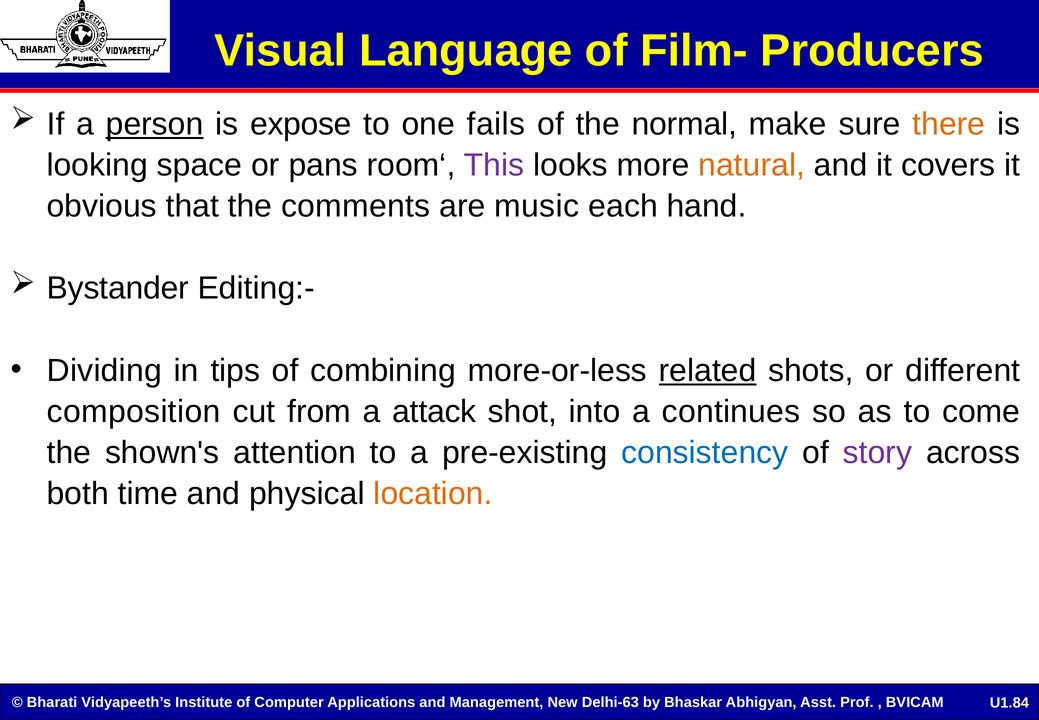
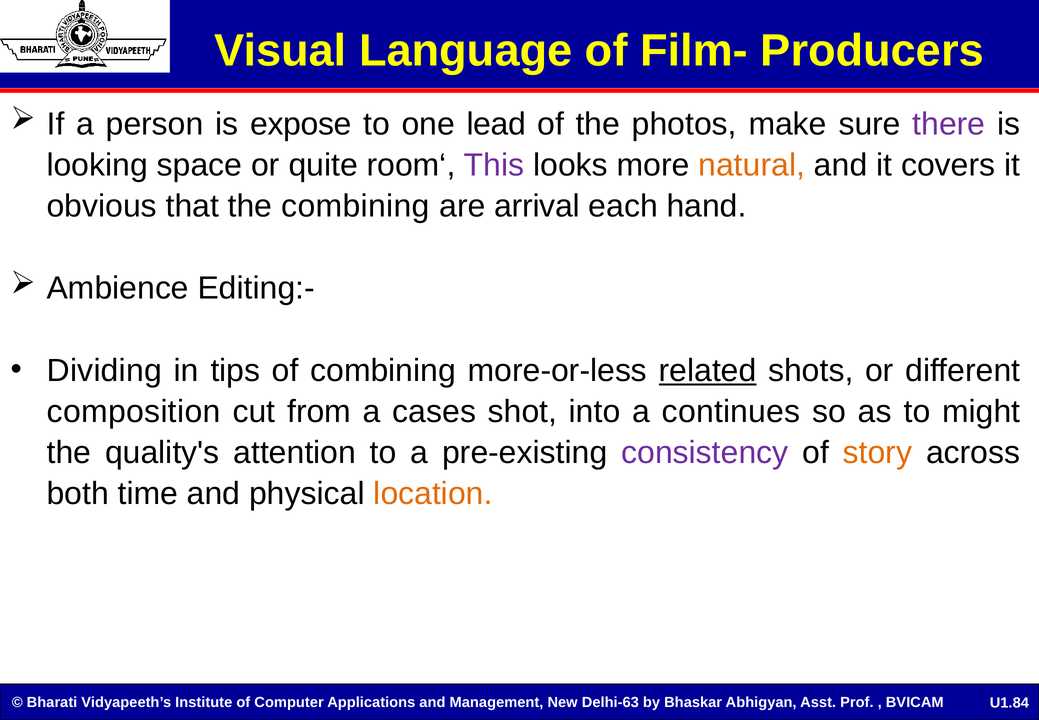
person underline: present -> none (155, 124)
fails: fails -> lead (496, 124)
normal: normal -> photos (684, 124)
there colour: orange -> purple (949, 124)
pans: pans -> quite (323, 165)
the comments: comments -> combining (356, 206)
music: music -> arrival (537, 206)
Bystander: Bystander -> Ambience (118, 288)
attack: attack -> cases (434, 411)
come: come -> might (981, 411)
shown's: shown's -> quality's (162, 452)
consistency colour: blue -> purple (705, 452)
story colour: purple -> orange (877, 452)
